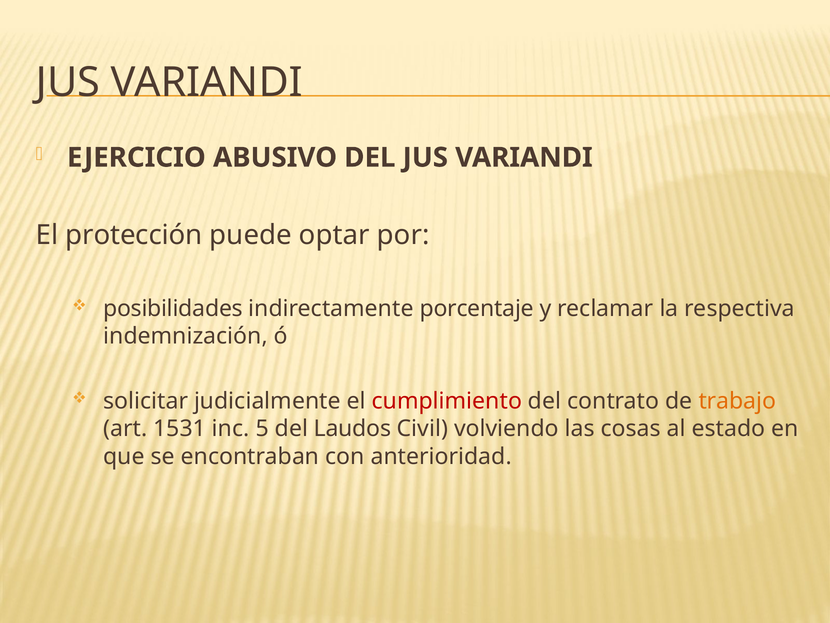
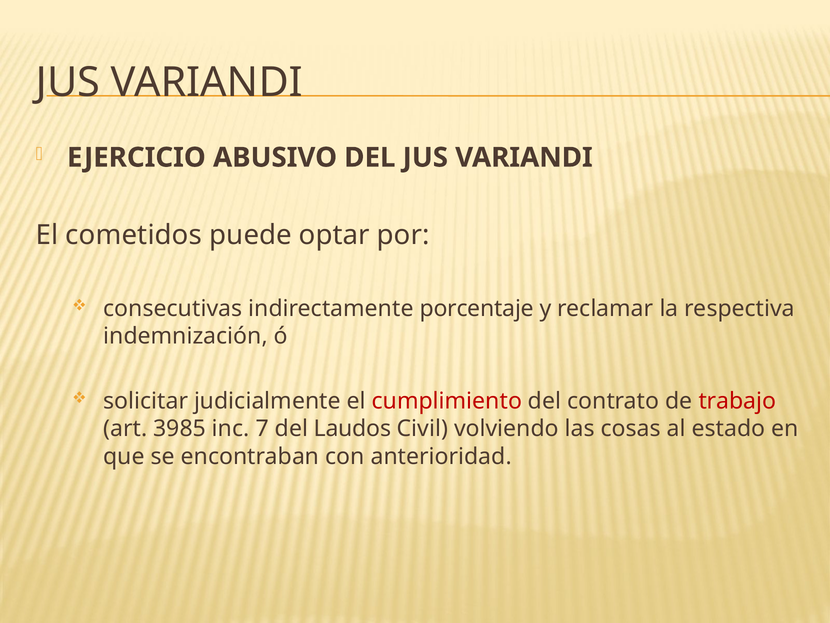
protección: protección -> cometidos (134, 235)
posibilidades: posibilidades -> consecutivas (173, 308)
trabajo colour: orange -> red (737, 401)
1531: 1531 -> 3985 (180, 428)
5: 5 -> 7 (262, 428)
